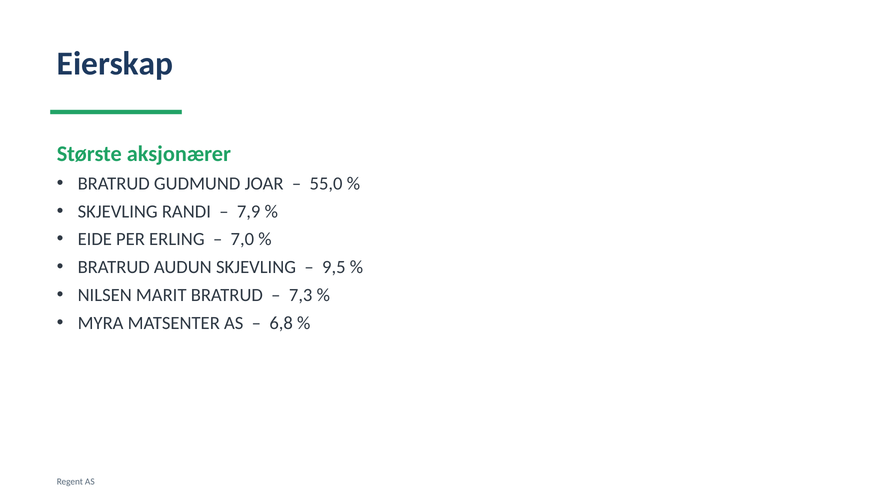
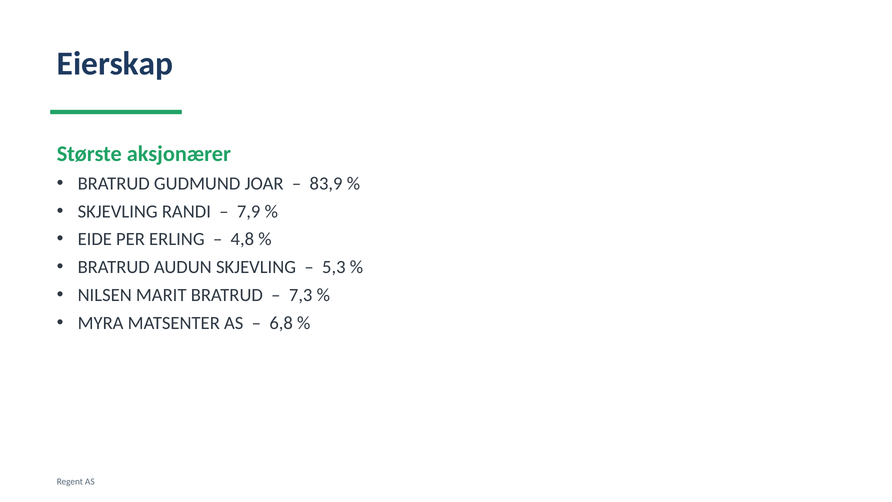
55,0: 55,0 -> 83,9 (326, 183)
7,0: 7,0 -> 4,8 (242, 239)
9,5: 9,5 -> 5,3 (334, 267)
